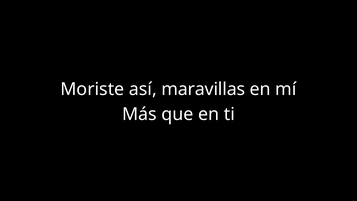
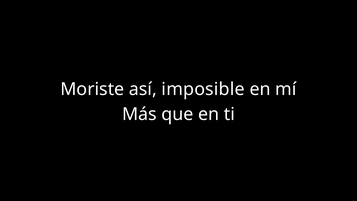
maravillas: maravillas -> imposible (203, 89)
